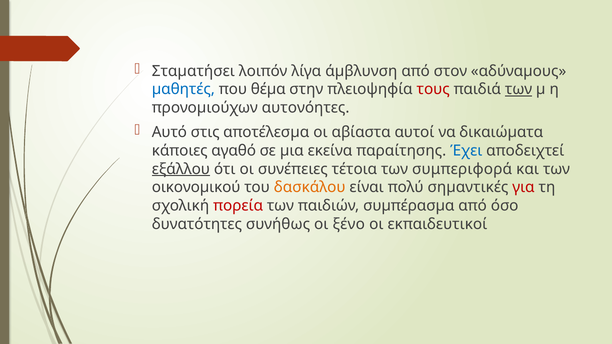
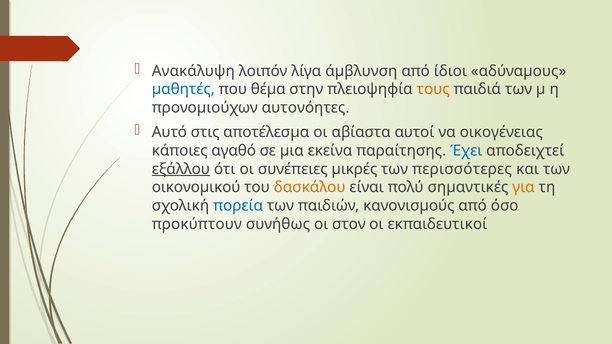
Σταµατήσει: Σταµατήσει -> Ανακάλυψη (193, 71)
στον: στον -> ίδιοι (450, 71)
τους colour: red -> orange (433, 89)
των underline: present -> none (519, 89)
δικαιώµατα: δικαιώµατα -> οικογένειας (501, 132)
τέτοια: τέτοια -> µικρές (354, 169)
συμπεριφορά: συμπεριφορά -> περισσότερες (462, 169)
για colour: red -> orange (523, 188)
πορεία colour: red -> blue (238, 206)
συµπέρασµα: συµπέρασµα -> κανονισµούς (409, 206)
δυνατότητες: δυνατότητες -> προκύπτουν (197, 224)
ξένο: ξένο -> στον (349, 224)
